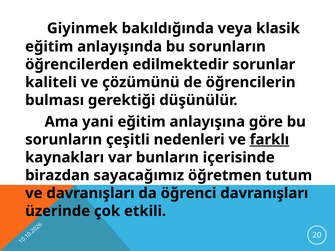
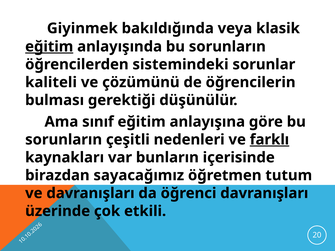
eğitim underline: none -> present (49, 47)
edilmektedir: edilmektedir -> sistemindeki (181, 64)
yani: yani -> sınıf (98, 122)
